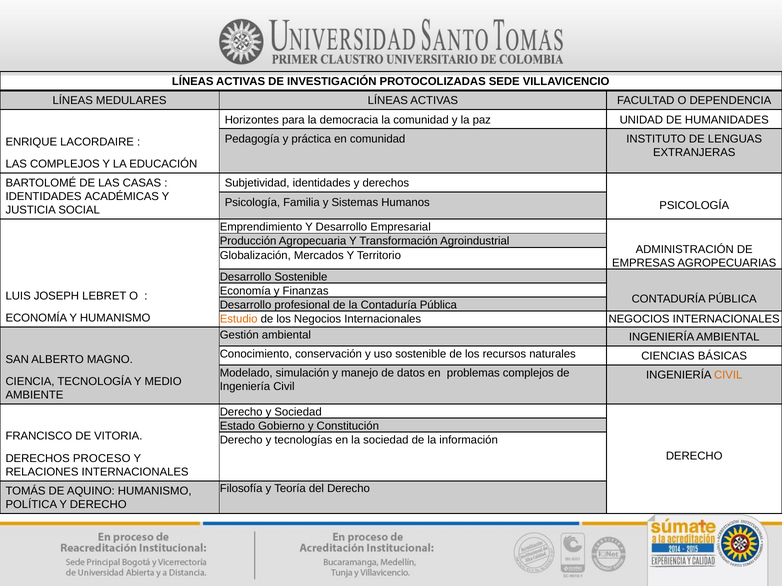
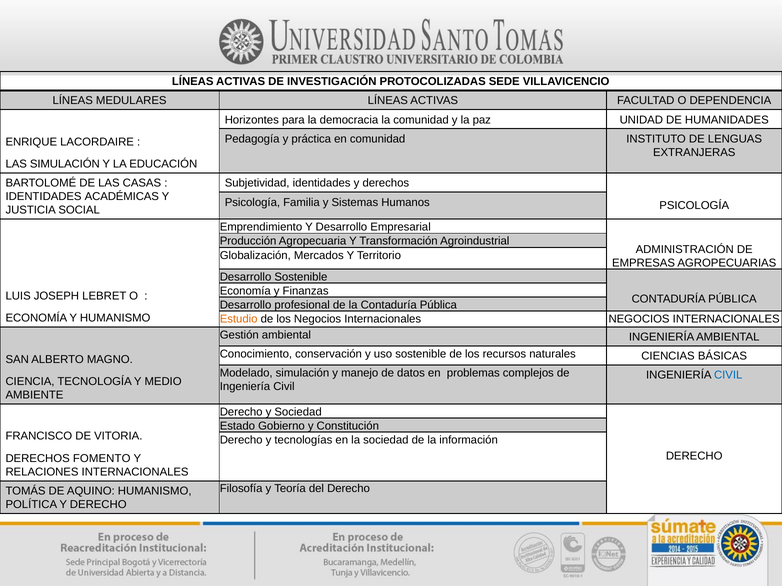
LAS COMPLEJOS: COMPLEJOS -> SIMULACIÓN (65, 164)
CIVIL colour: orange -> blue (728, 376)
PROCESO: PROCESO -> FOMENTO (102, 459)
